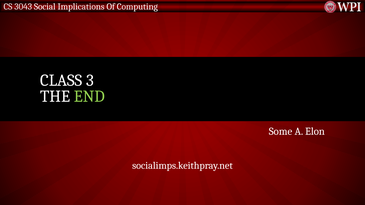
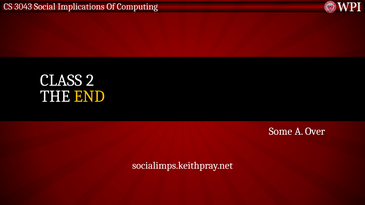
3: 3 -> 2 (90, 80)
END colour: light green -> yellow (89, 97)
Elon: Elon -> Over (315, 131)
